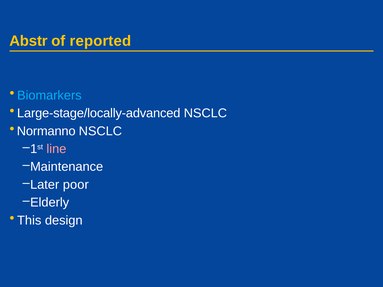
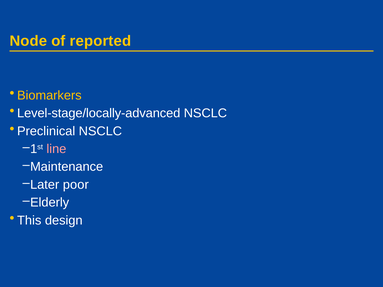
Abstr: Abstr -> Node (28, 41)
Biomarkers colour: light blue -> yellow (49, 95)
Large-stage/locally-advanced: Large-stage/locally-advanced -> Level-stage/locally-advanced (99, 113)
Normanno: Normanno -> Preclinical (46, 131)
